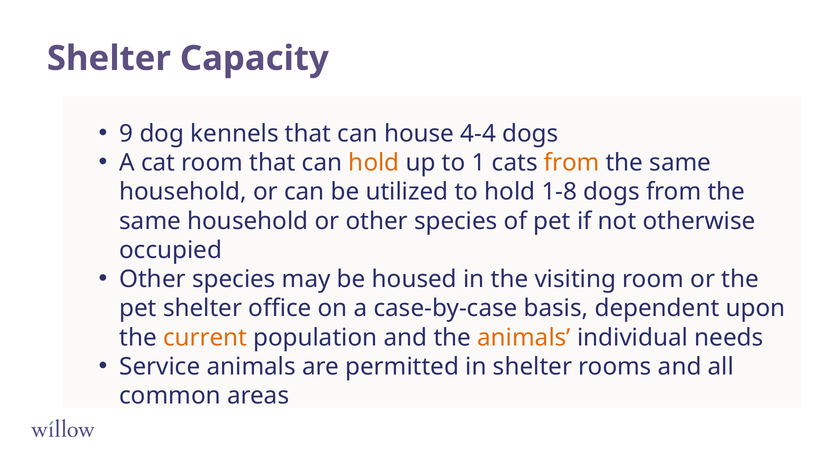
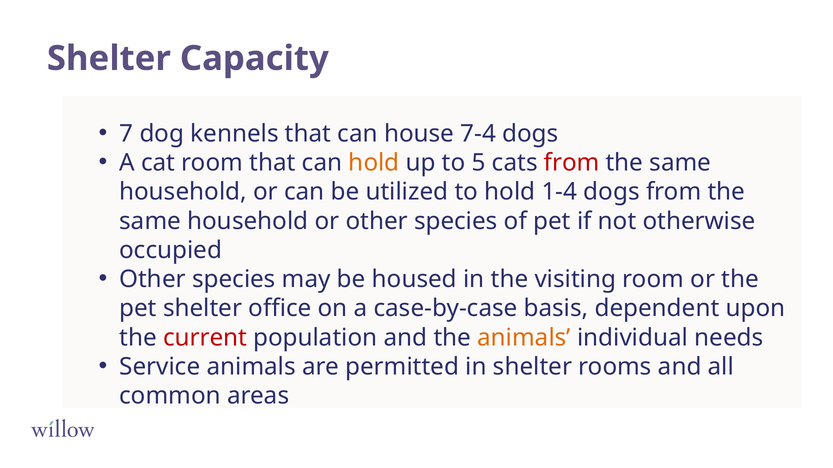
9: 9 -> 7 (126, 134)
4-4: 4-4 -> 7-4 (478, 134)
1: 1 -> 5 (479, 163)
from colour: orange -> red (572, 163)
1-8: 1-8 -> 1-4 (559, 192)
current colour: orange -> red (205, 338)
